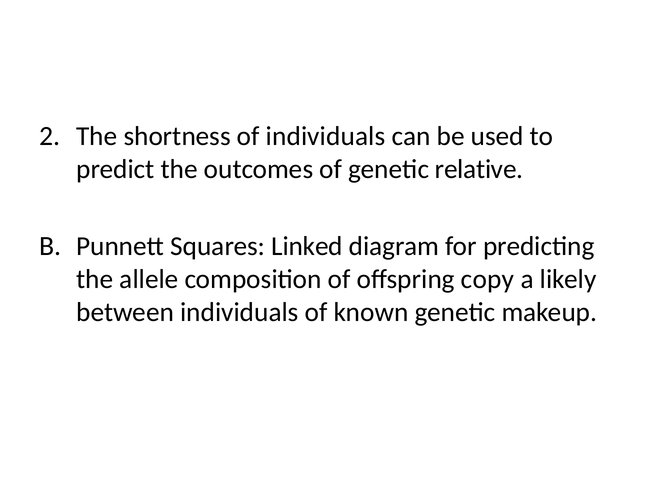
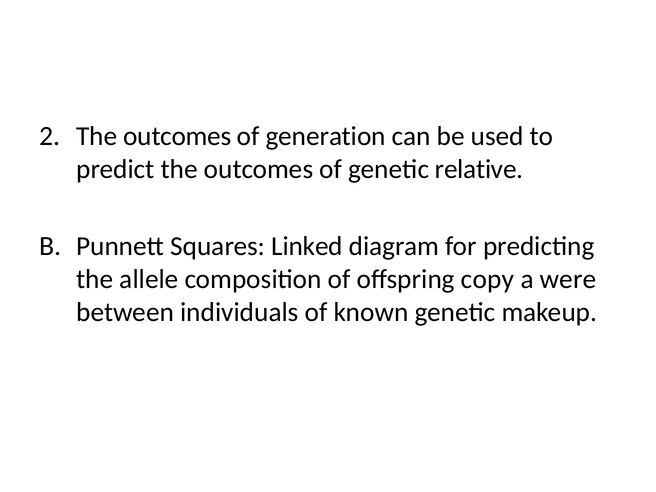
shortness: shortness -> outcomes (177, 136)
of individuals: individuals -> generation (326, 136)
likely: likely -> were (568, 279)
